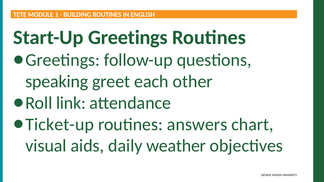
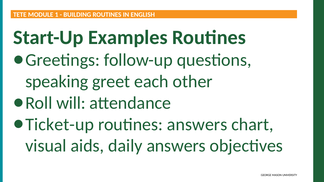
Start-Up Greetings: Greetings -> Examples (128, 37)
link: link -> will (71, 103)
daily weather: weather -> answers (176, 146)
